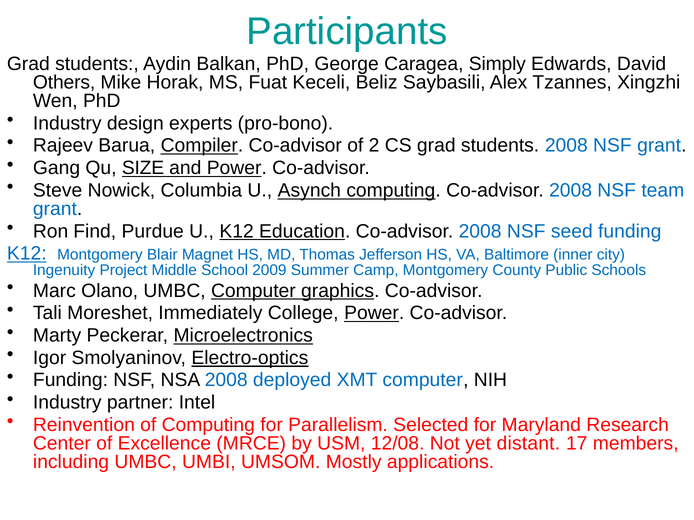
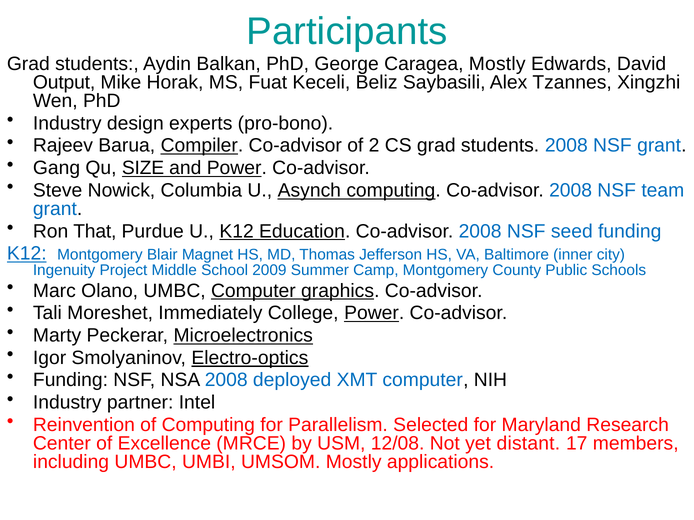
Caragea Simply: Simply -> Mostly (497, 64)
Others: Others -> Output (64, 82)
Find: Find -> That (95, 231)
